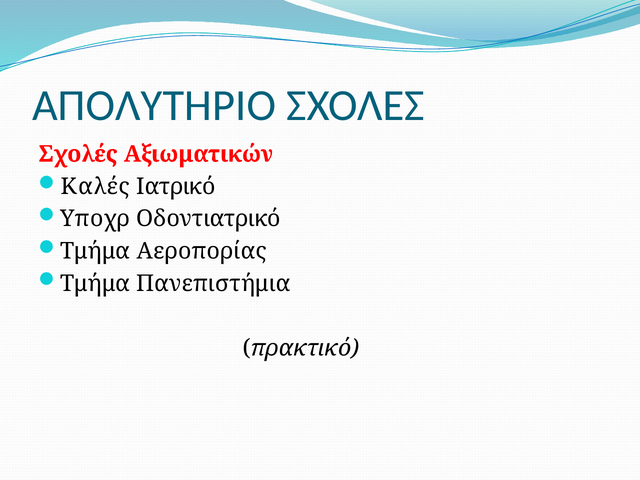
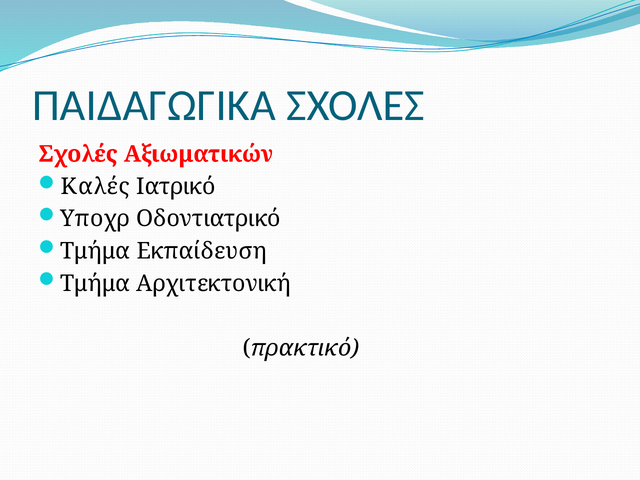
ΑΠΟΛΥΤΗΡΙΟ: ΑΠΟΛΥΤΗΡΙΟ -> ΠΑΙΔΑΓΩΓΙΚΑ (154, 106)
Αεροπορίας: Αεροπορίας -> Εκπαίδευση (202, 251)
Πανεπιστήμια: Πανεπιστήμια -> Αρχιτεκτονική (214, 283)
